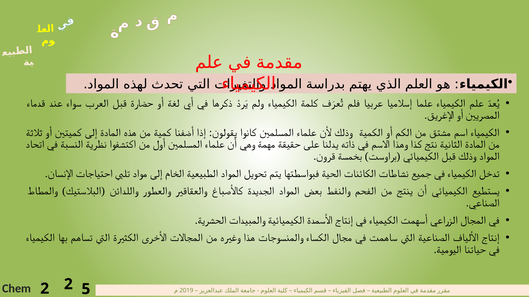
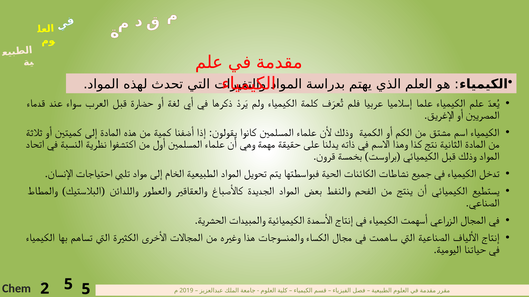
2: 2 -> 5 (68, 285)
